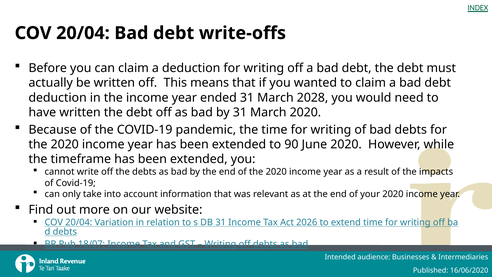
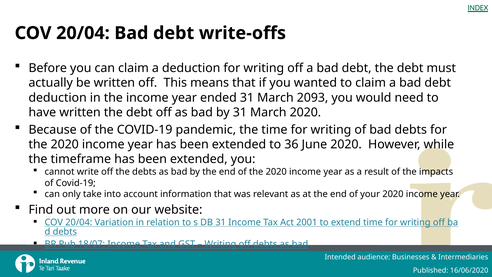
2028: 2028 -> 2093 (313, 98)
90: 90 -> 36 (291, 144)
2026: 2026 -> 2001 (307, 222)
